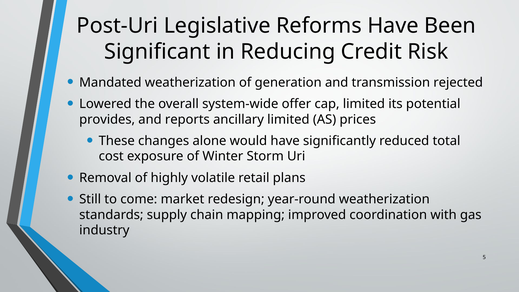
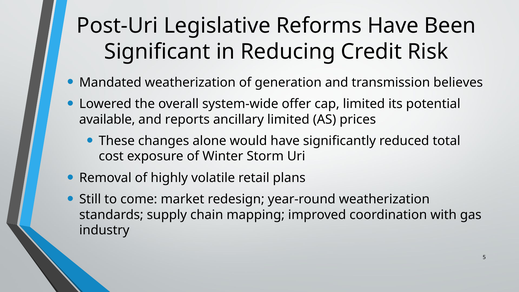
rejected: rejected -> believes (458, 82)
provides: provides -> available (107, 119)
